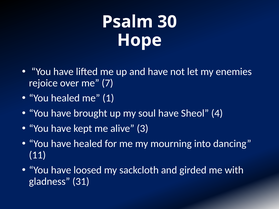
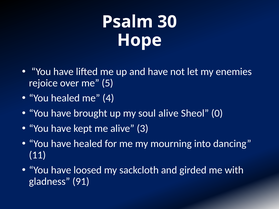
7: 7 -> 5 (107, 83)
1: 1 -> 4 (108, 98)
soul have: have -> alive (168, 113)
4: 4 -> 0 (217, 113)
31: 31 -> 91 (81, 182)
